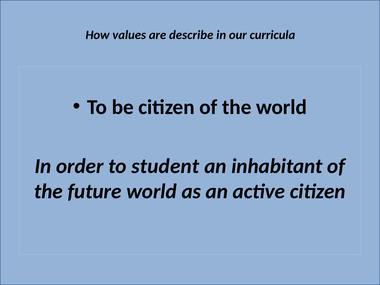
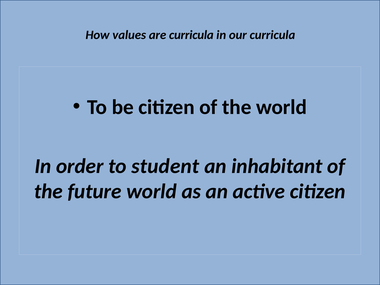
are describe: describe -> curricula (191, 35)
